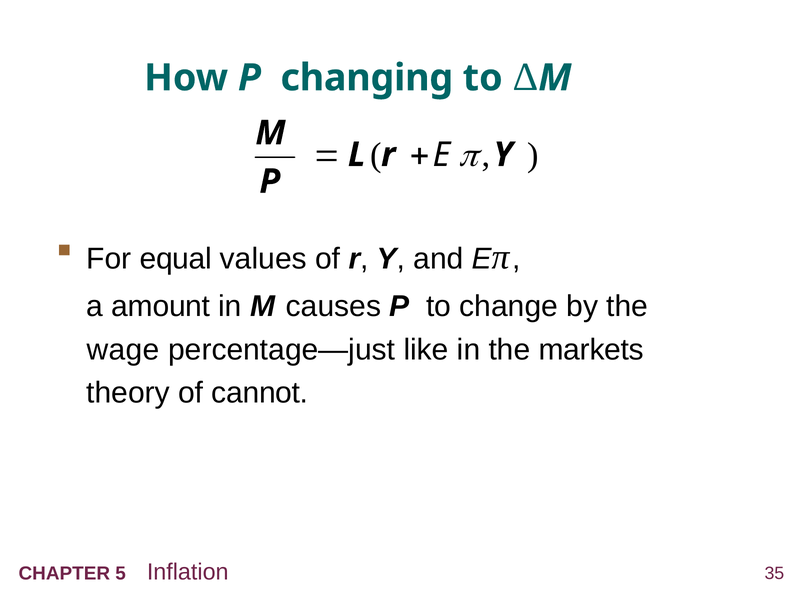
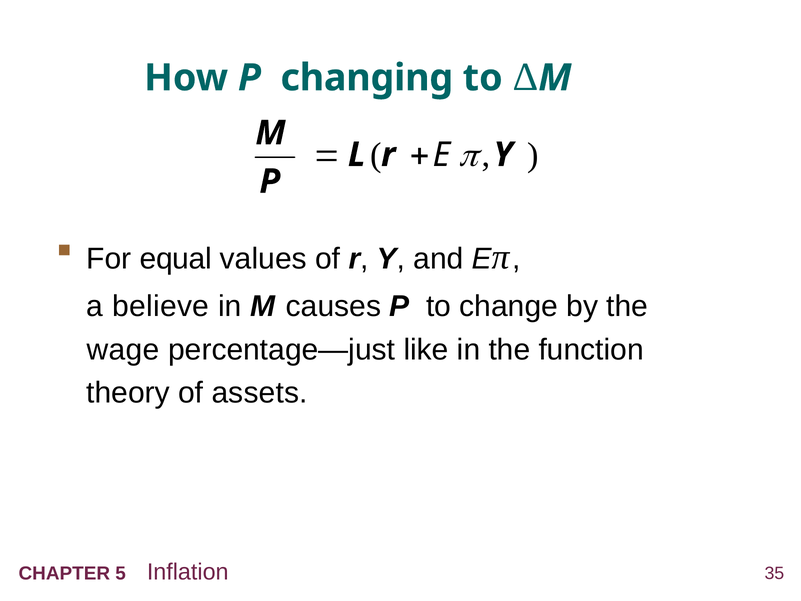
amount: amount -> believe (161, 306)
markets: markets -> function (591, 350)
cannot: cannot -> assets (260, 393)
